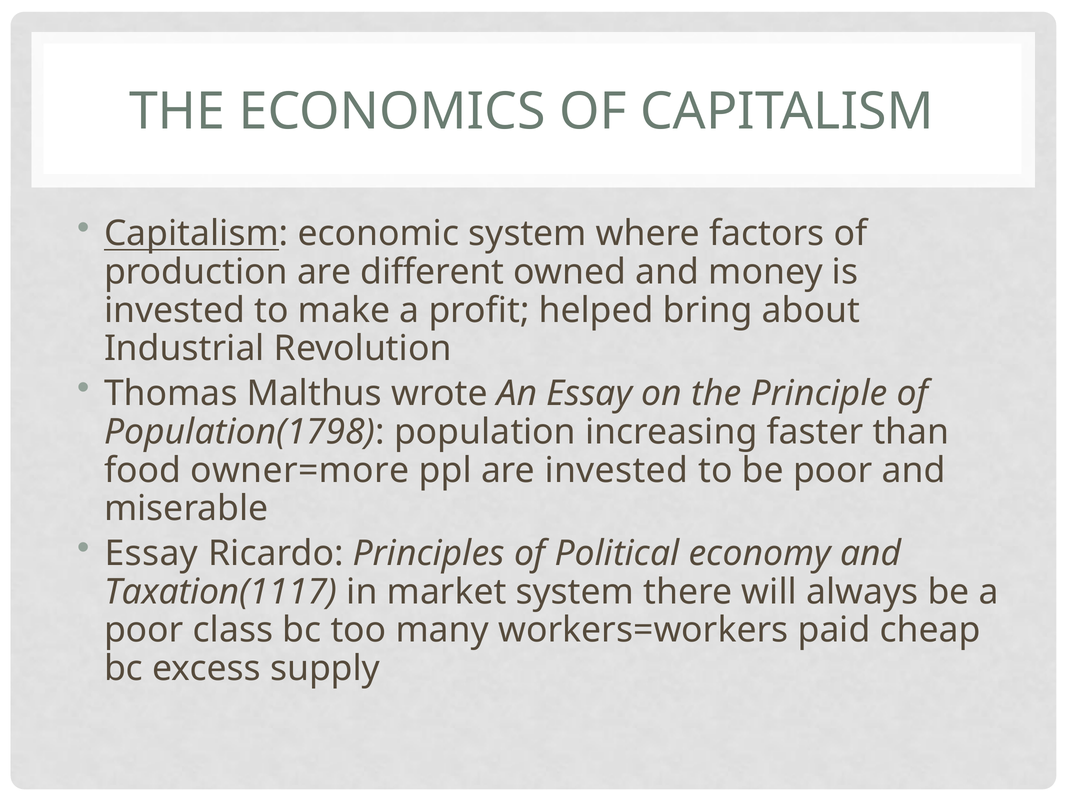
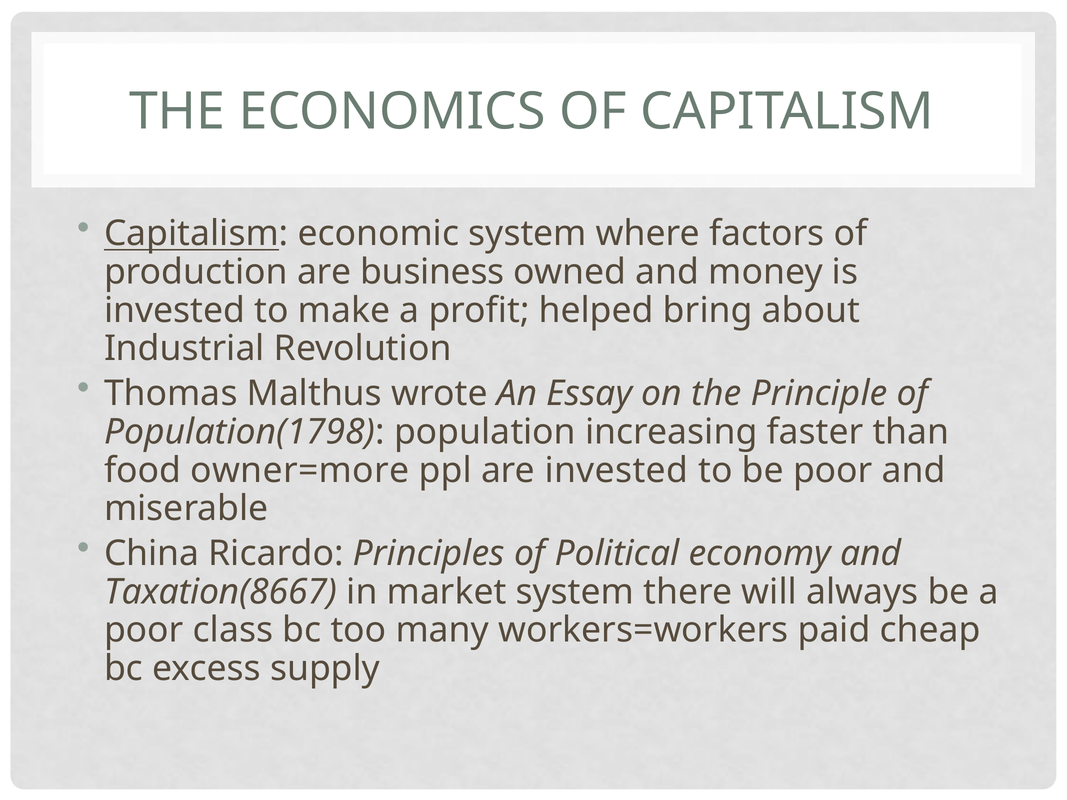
different: different -> business (432, 272)
Essay: Essay -> China (152, 554)
Taxation(1117: Taxation(1117 -> Taxation(8667 (221, 592)
